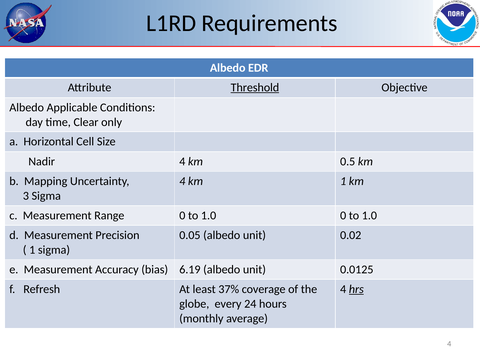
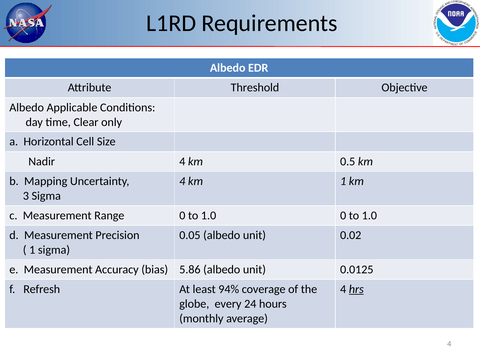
Threshold underline: present -> none (255, 88)
6.19: 6.19 -> 5.86 (190, 269)
37%: 37% -> 94% (229, 289)
